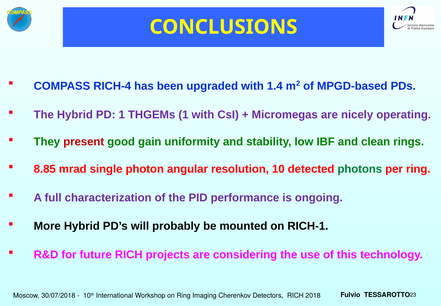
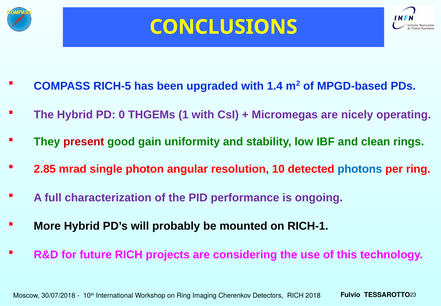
RICH-4: RICH-4 -> RICH-5 (112, 86)
PD 1: 1 -> 0 (122, 115)
8.85: 8.85 -> 2.85 (45, 169)
photons colour: green -> blue (360, 169)
